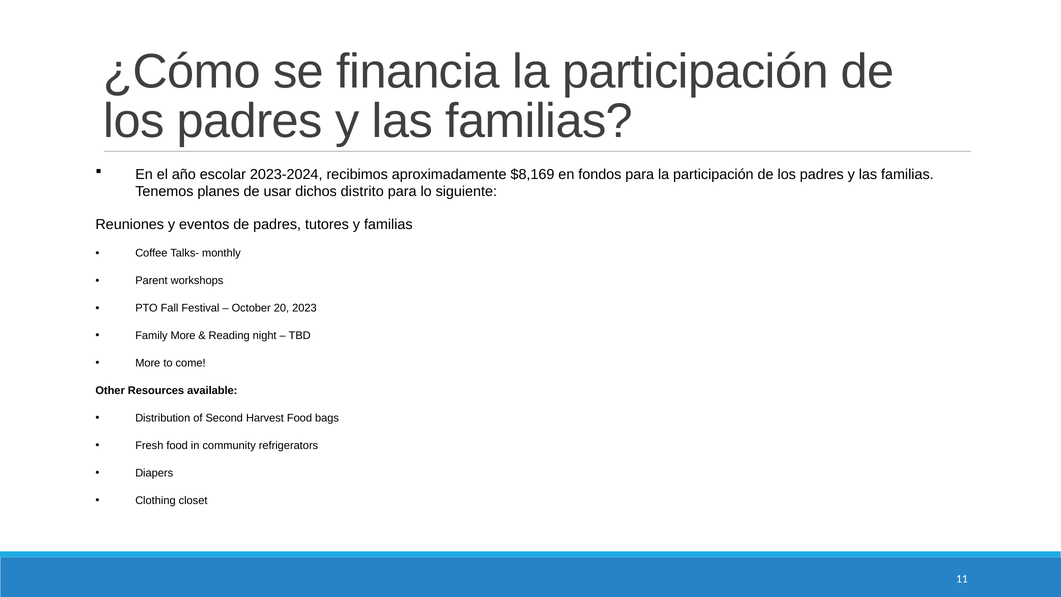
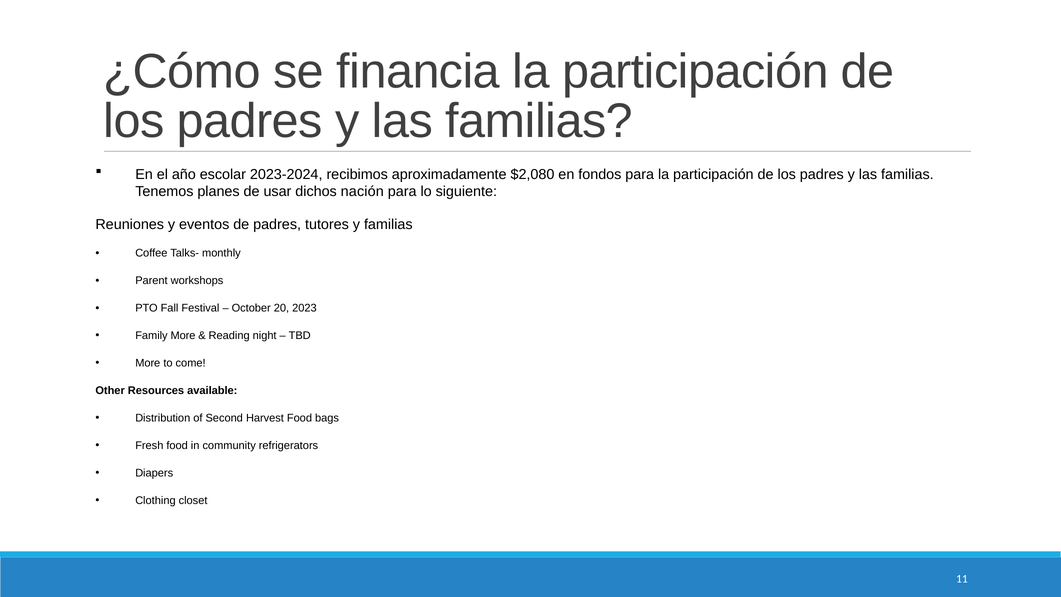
$8,169: $8,169 -> $2,080 (532, 174)
distrito: distrito -> nación (362, 191)
